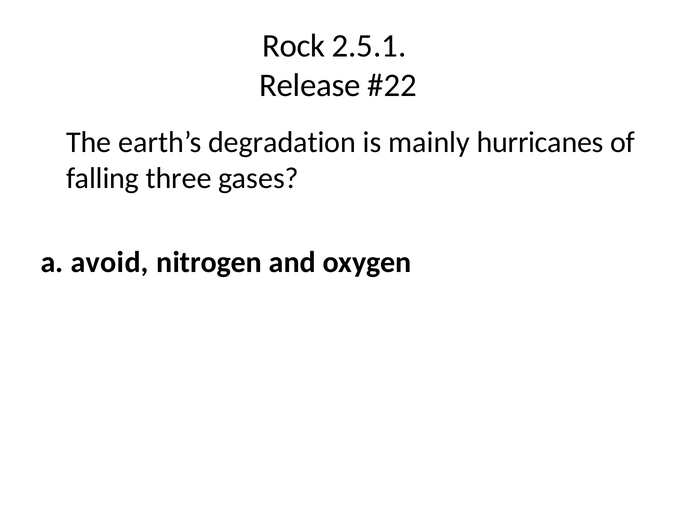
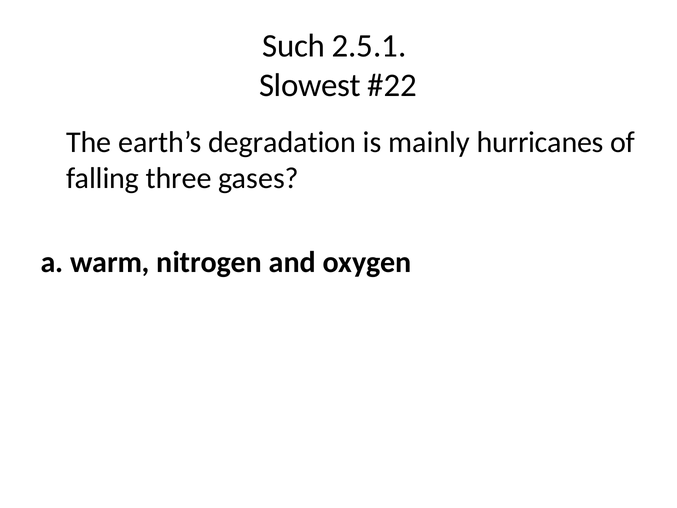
Rock: Rock -> Such (294, 46)
Release: Release -> Slowest (310, 85)
avoid: avoid -> warm (110, 262)
